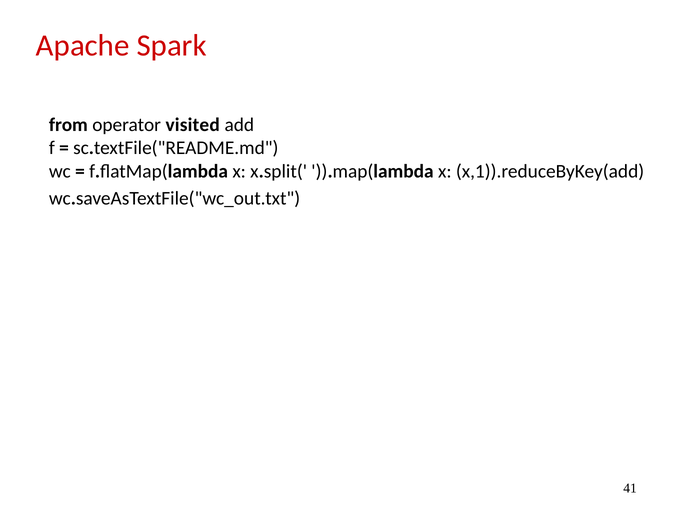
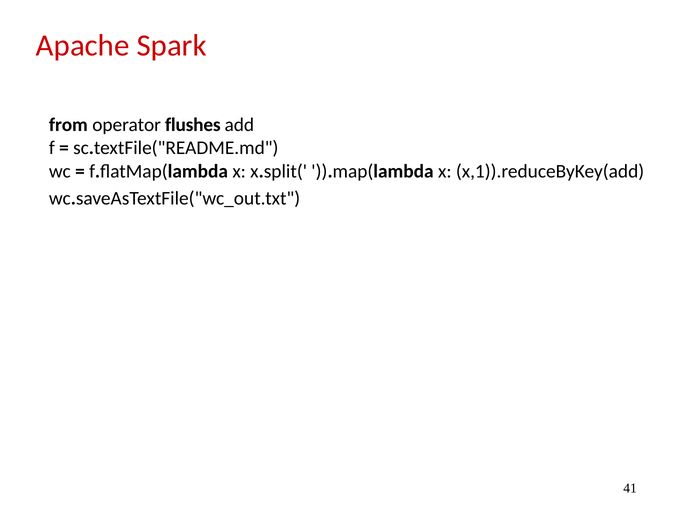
visited: visited -> flushes (193, 125)
